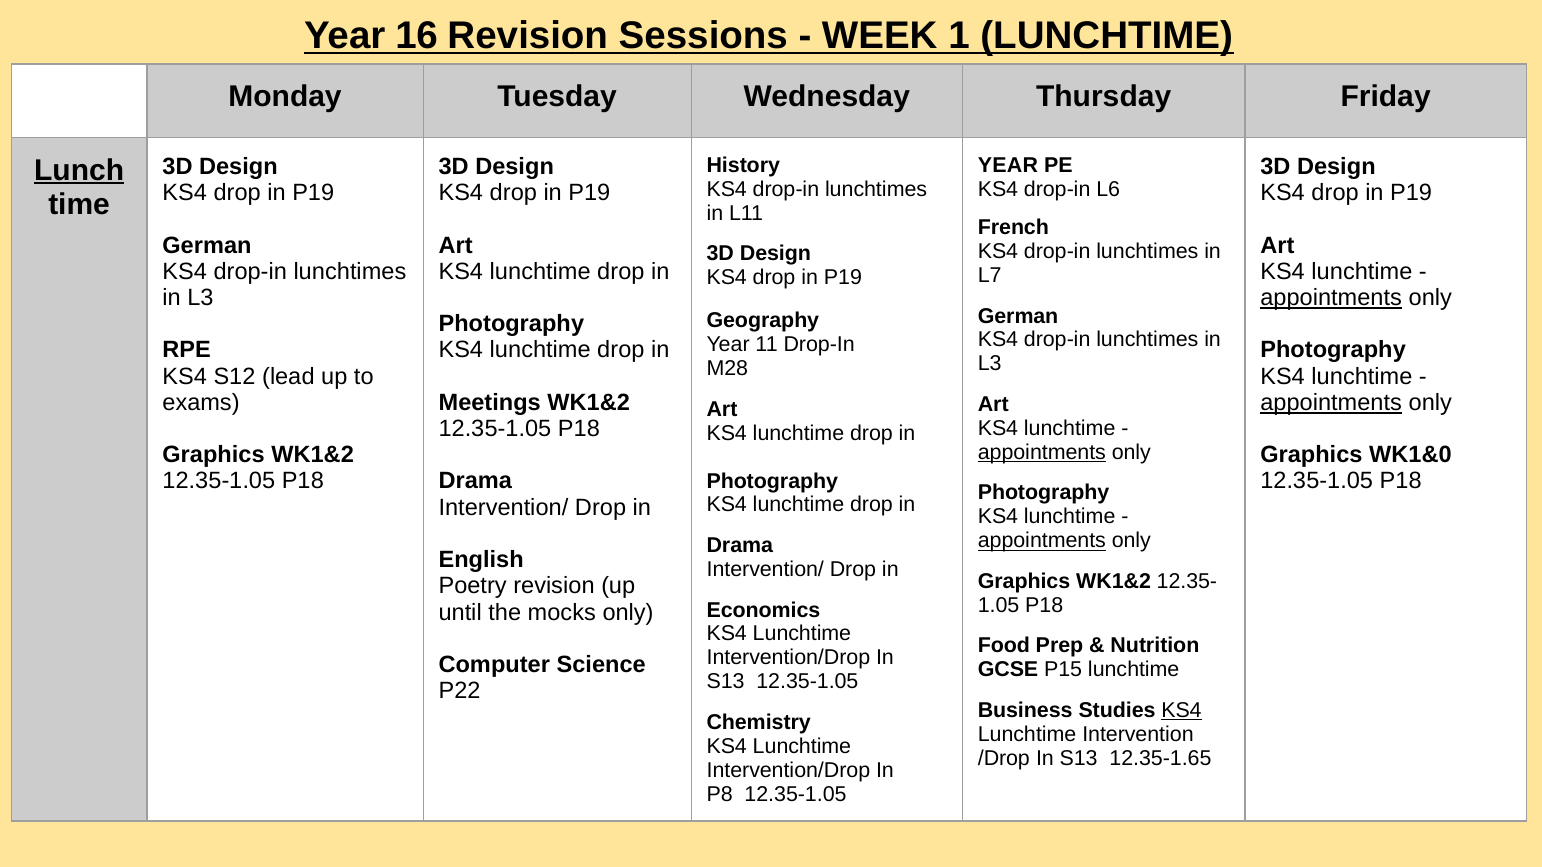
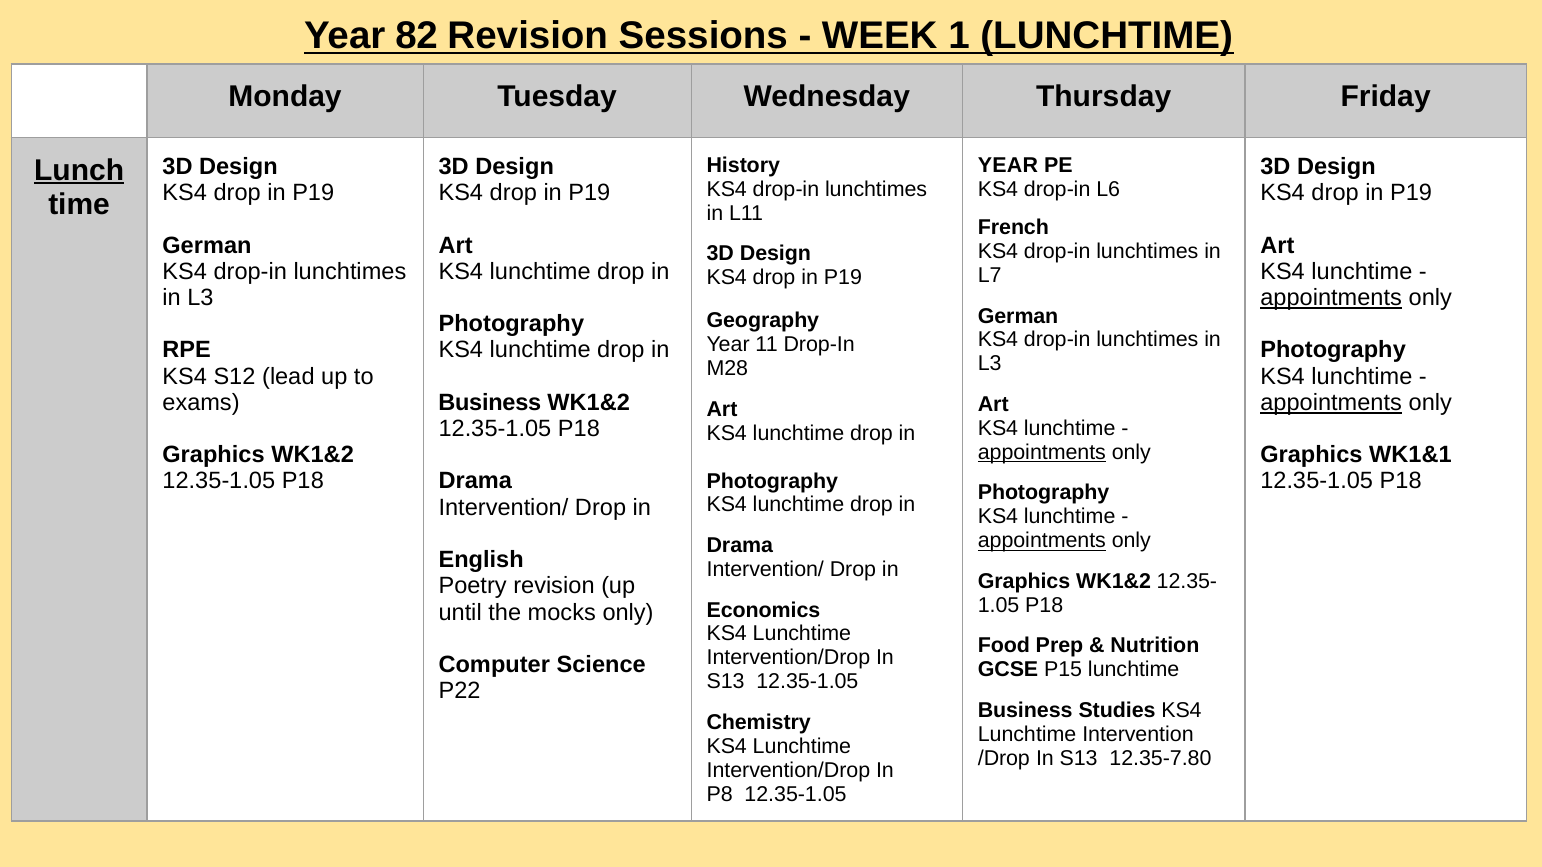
16: 16 -> 82 (417, 36)
Meetings: Meetings -> Business (490, 403)
WK1&0: WK1&0 -> WK1&1 (1410, 455)
KS4 underline: present -> none (1182, 711)
12.35-1.65: 12.35-1.65 -> 12.35-7.80 (1160, 758)
